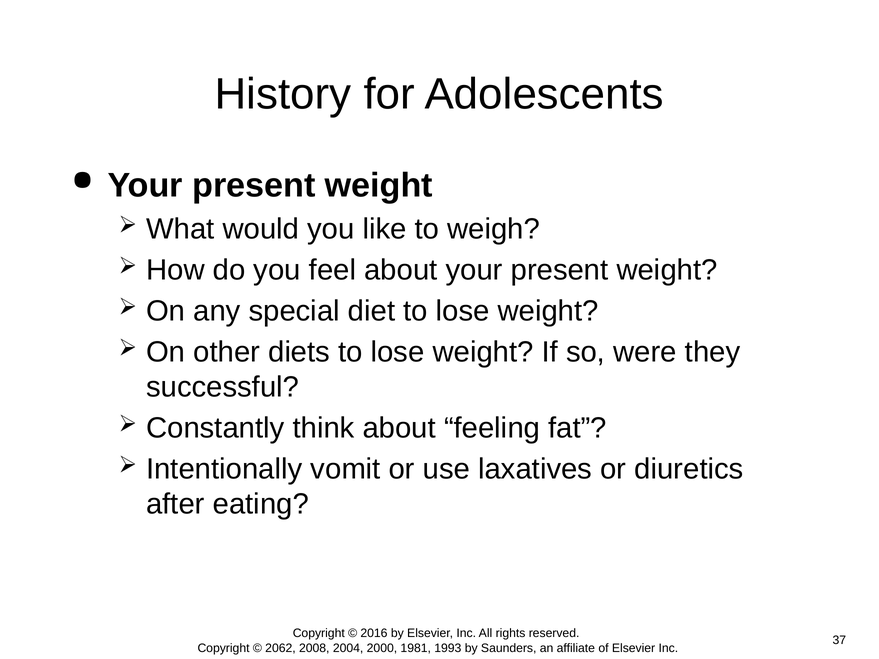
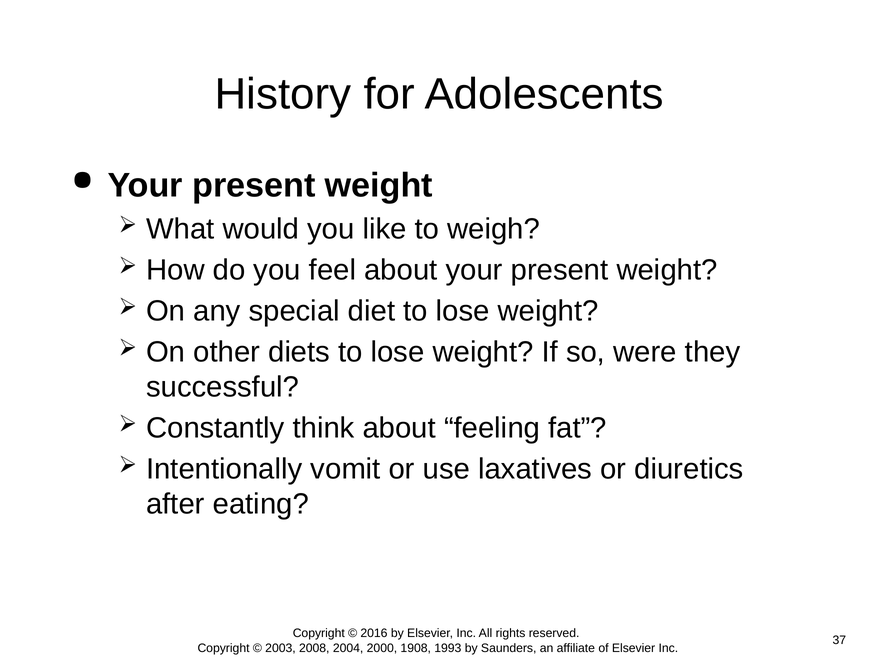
2062: 2062 -> 2003 (280, 648)
1981: 1981 -> 1908 (416, 648)
